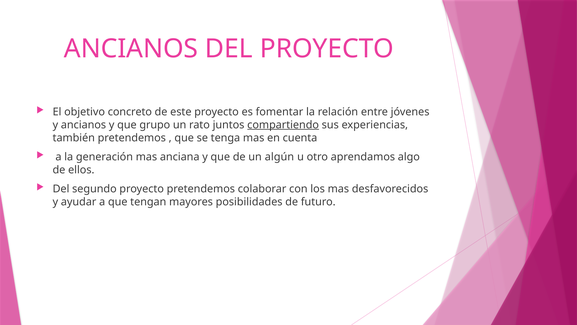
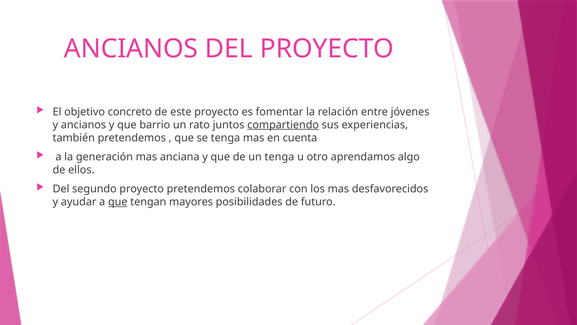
grupo: grupo -> barrio (155, 125)
un algún: algún -> tenga (279, 157)
que underline: none -> present (118, 202)
